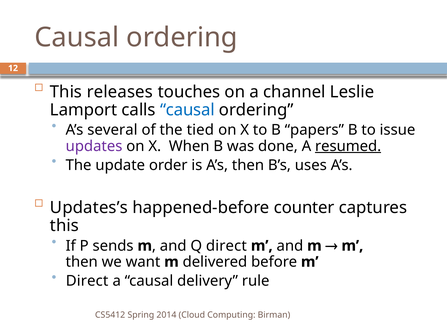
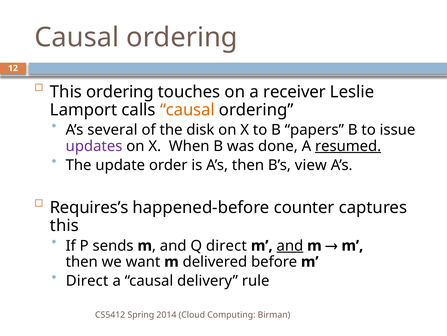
This releases: releases -> ordering (120, 92)
channel: channel -> receiver (294, 92)
causal colour: blue -> orange (187, 110)
tied: tied -> disk (200, 130)
uses: uses -> view (311, 165)
Updates’s: Updates’s -> Requires’s (89, 207)
and underline: none -> present (290, 245)
